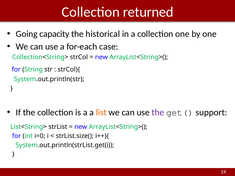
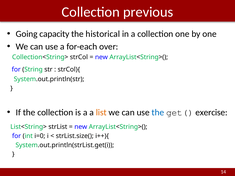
returned: returned -> previous (148, 12)
case: case -> over (109, 47)
the colour: purple -> blue (158, 112)
support: support -> exercise (211, 112)
